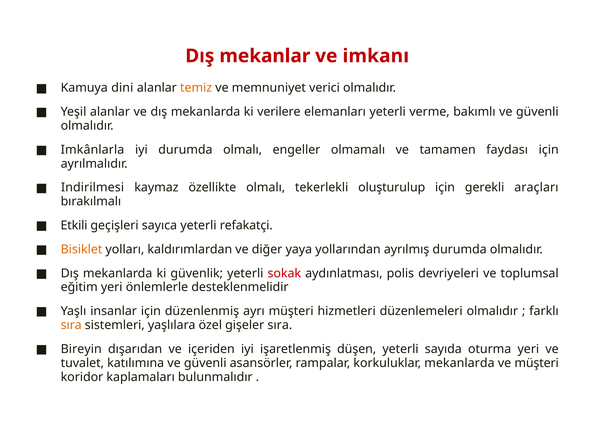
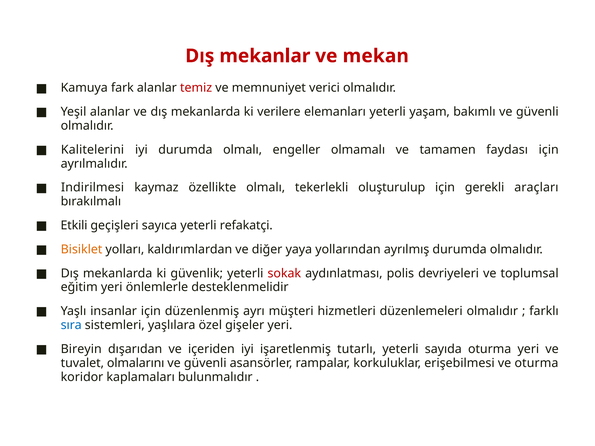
imkanı: imkanı -> mekan (376, 56)
dini: dini -> fark (122, 88)
temiz colour: orange -> red (196, 88)
verme: verme -> yaşam (430, 112)
Imkânlarla: Imkânlarla -> Kalitelerini (93, 150)
sıra colour: orange -> blue (71, 325)
gişeler sıra: sıra -> yeri (280, 325)
düşen: düşen -> tutarlı (357, 349)
katılımına: katılımına -> olmalarını (136, 363)
korkuluklar mekanlarda: mekanlarda -> erişebilmesi (459, 363)
ve müşteri: müşteri -> oturma (536, 363)
